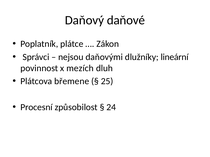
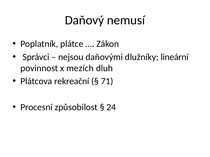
daňové: daňové -> nemusí (126, 20)
břemene: břemene -> rekreační (72, 81)
25: 25 -> 71 (107, 81)
